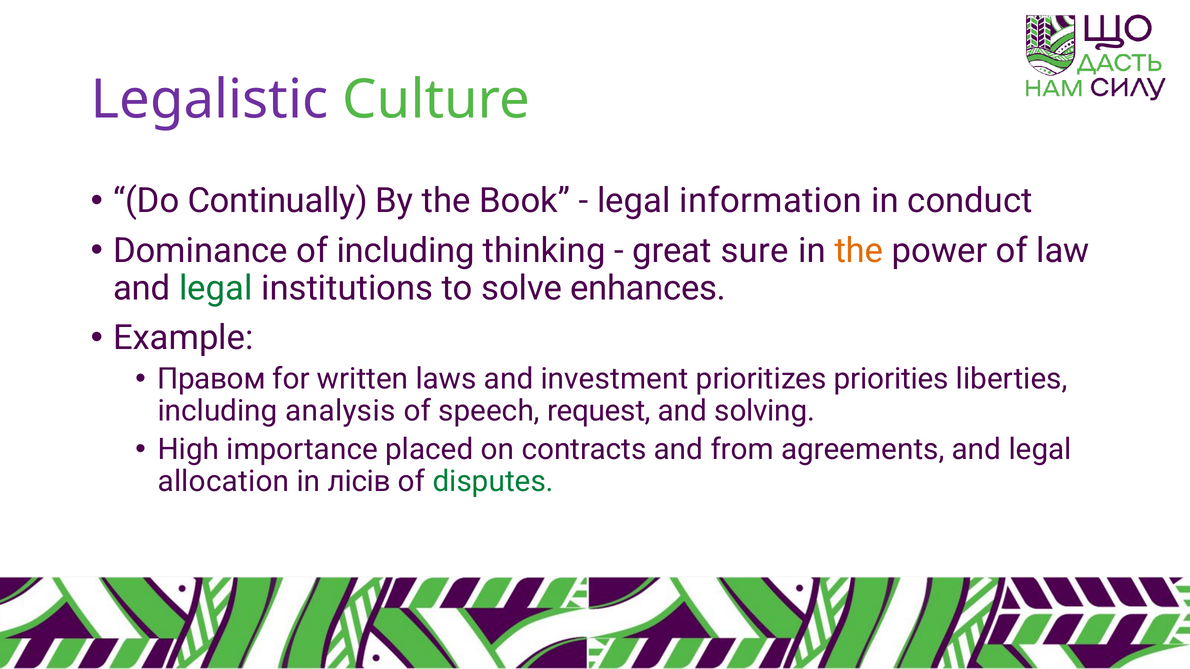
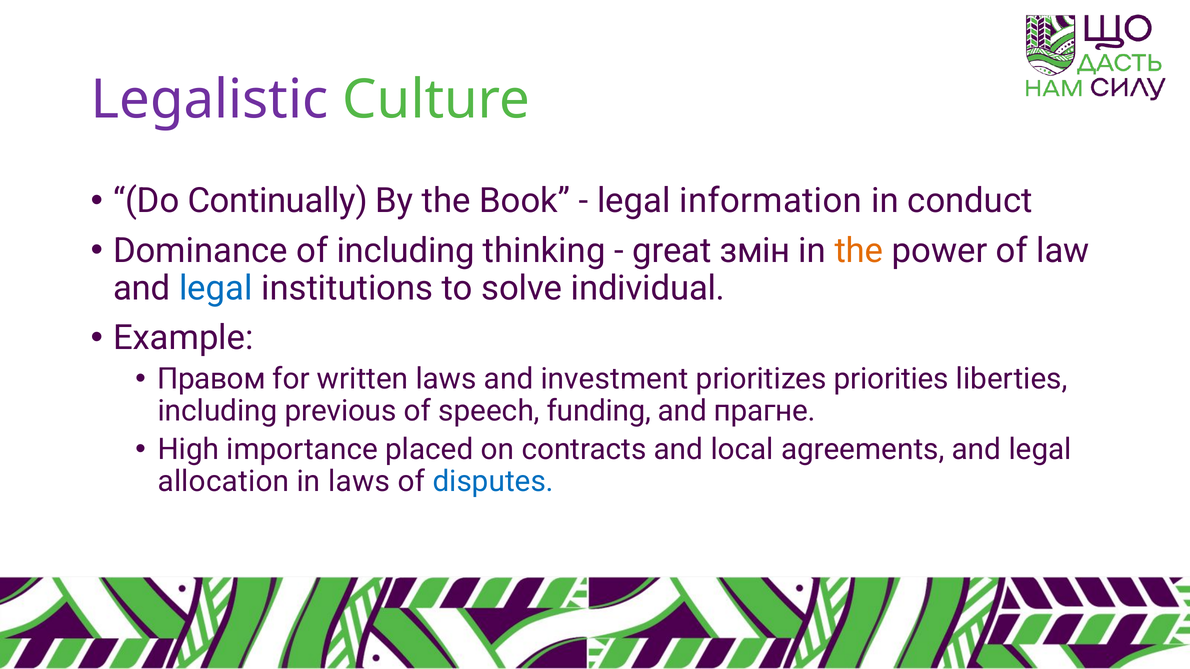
sure: sure -> змін (755, 251)
legal colour: green -> blue (216, 288)
enhances: enhances -> individual (648, 288)
analysis: analysis -> previous (341, 411)
request: request -> funding (599, 411)
solving: solving -> прагне (765, 411)
from: from -> local (742, 450)
in лісів: лісів -> laws (359, 482)
disputes colour: green -> blue (493, 482)
